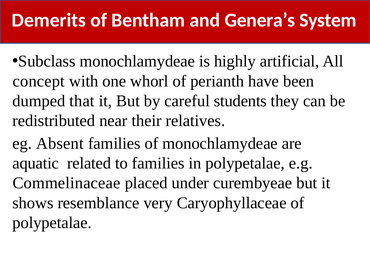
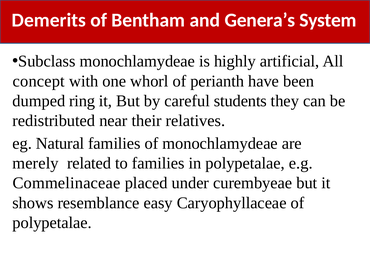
that: that -> ring (82, 101)
Absent: Absent -> Natural (60, 143)
aquatic: aquatic -> merely (36, 163)
very: very -> easy (158, 202)
